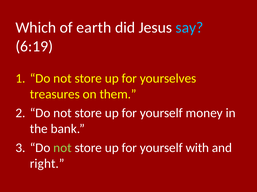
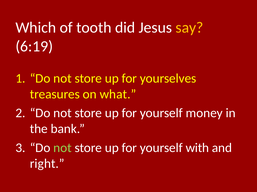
earth: earth -> tooth (94, 28)
say colour: light blue -> yellow (189, 28)
them: them -> what (118, 95)
